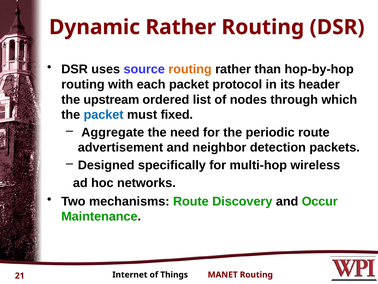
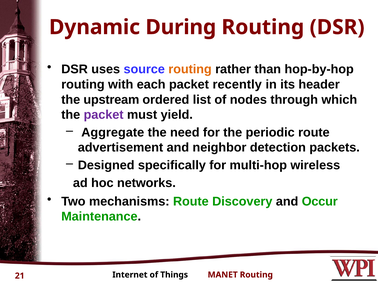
Dynamic Rather: Rather -> During (181, 27)
protocol: protocol -> recently (237, 84)
packet colour: blue -> purple (104, 115)
fixed: fixed -> yield (177, 115)
